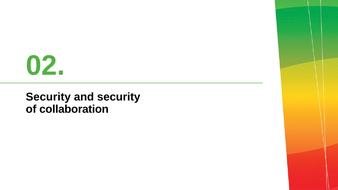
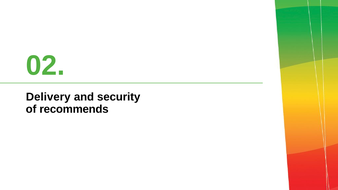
Security: Security -> Delivery (48, 97)
collaboration: collaboration -> recommends (74, 109)
